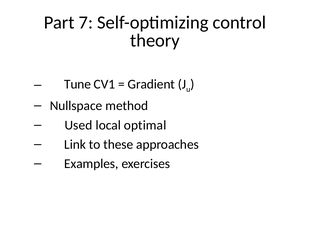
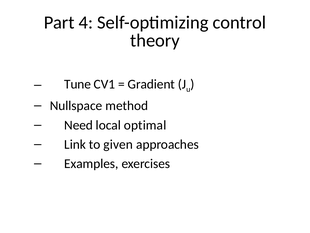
7: 7 -> 4 (86, 23)
Used: Used -> Need (79, 125)
these: these -> given (118, 144)
